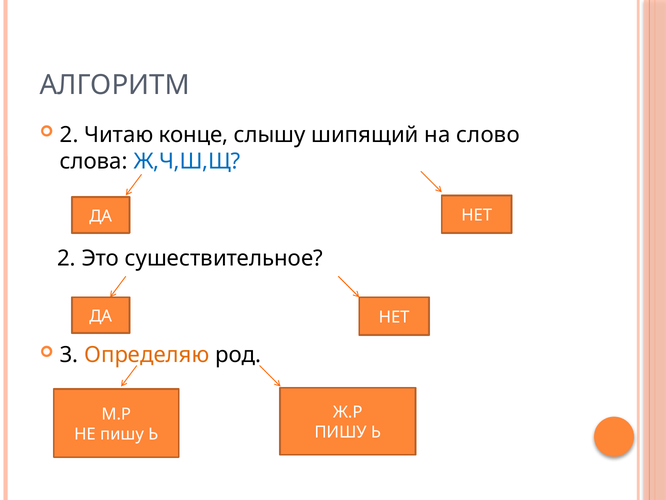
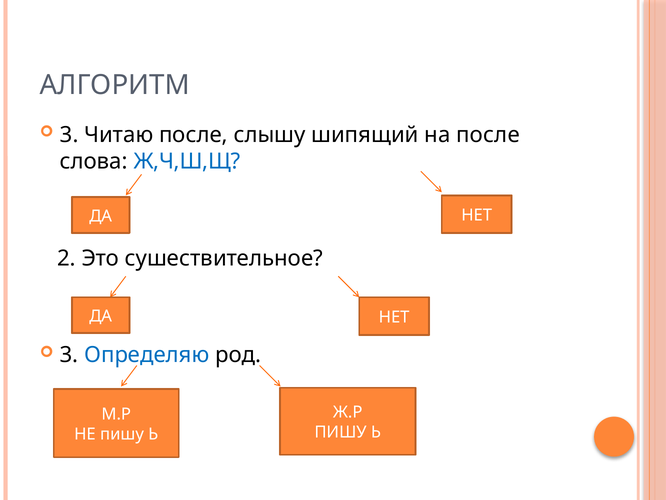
2: 2 -> 3 (69, 135)
Читаю конце: конце -> после (193, 135)
на слово: слово -> после (488, 135)
Определяю colour: orange -> blue (147, 355)
